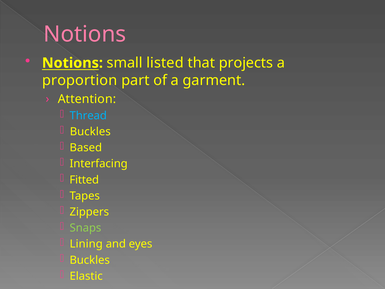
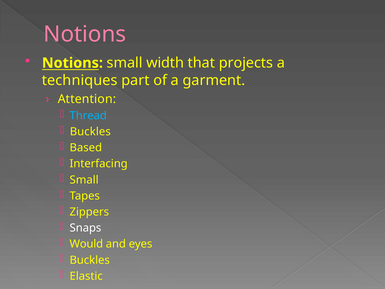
listed: listed -> width (165, 63)
proportion: proportion -> techniques (80, 80)
Fitted: Fitted -> Small (84, 180)
Snaps colour: light green -> white (85, 228)
Lining: Lining -> Would (86, 244)
